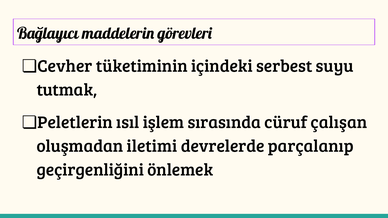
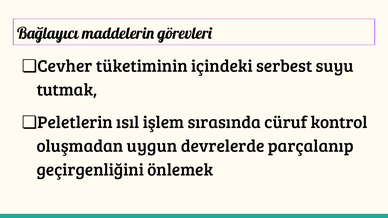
çalışan: çalışan -> kontrol (339, 123)
iletimi: iletimi -> uygun (152, 146)
